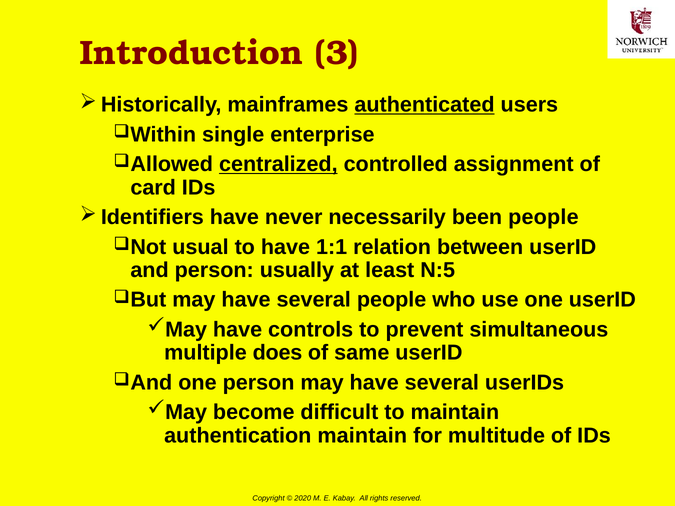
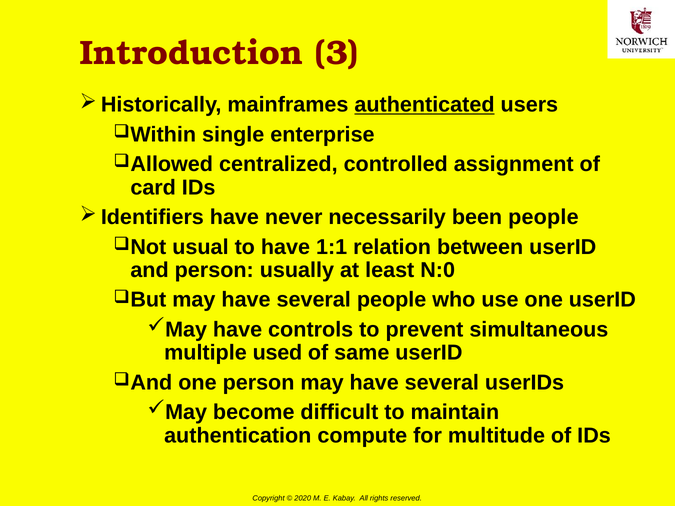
centralized underline: present -> none (278, 164)
N:5: N:5 -> N:0 (438, 270)
does: does -> used (277, 353)
authentication maintain: maintain -> compute (362, 436)
